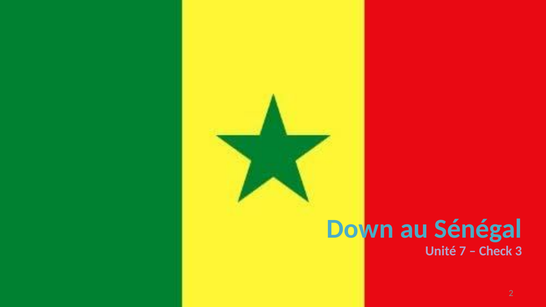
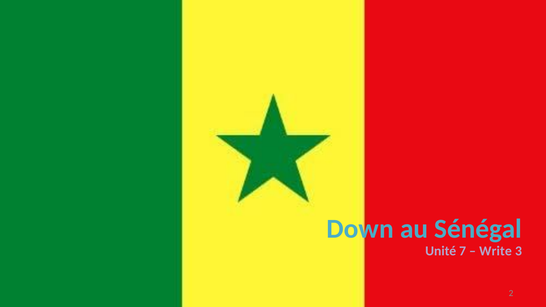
Check: Check -> Write (495, 251)
